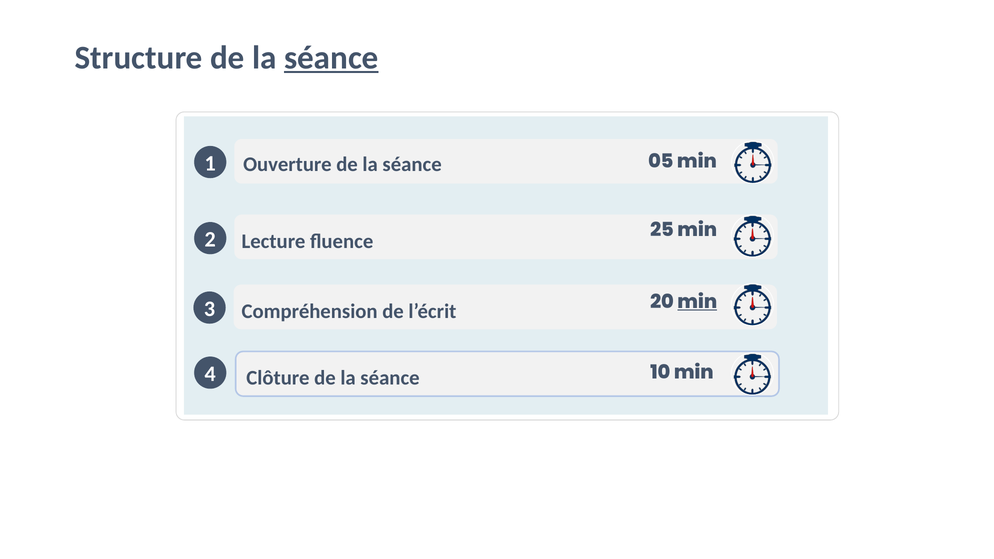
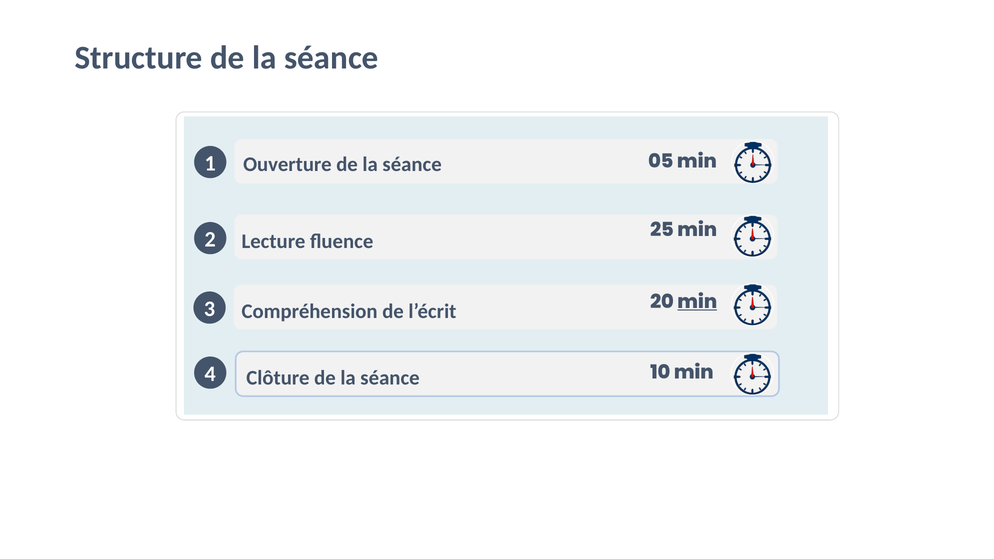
séance underline: present -> none (331, 58)
